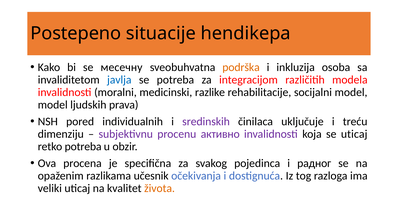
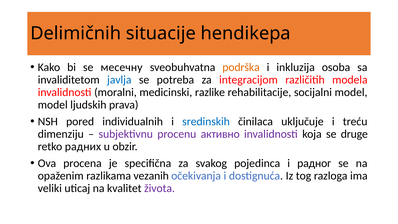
Postepeno: Postepeno -> Delimičnih (76, 33)
sredinskih colour: purple -> blue (206, 121)
se uticaj: uticaj -> druge (354, 134)
retko potreba: potreba -> радних (83, 147)
učesnik: učesnik -> vezanih (151, 176)
života colour: orange -> purple (160, 188)
